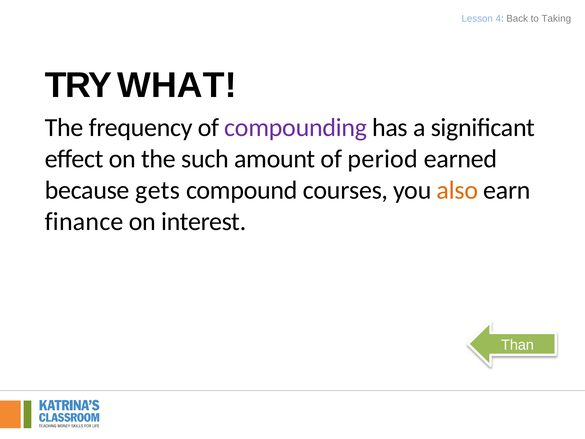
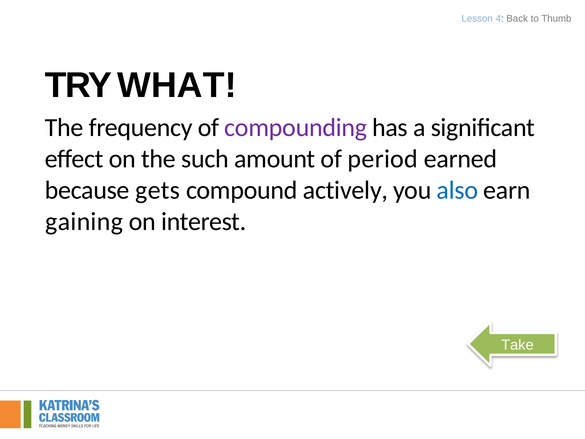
Taking: Taking -> Thumb (556, 19)
courses: courses -> actively (345, 190)
also colour: orange -> blue (457, 190)
finance: finance -> gaining (84, 221)
Than: Than -> Take (517, 345)
